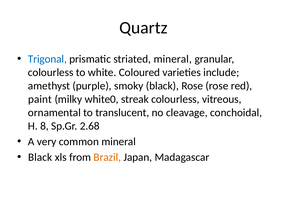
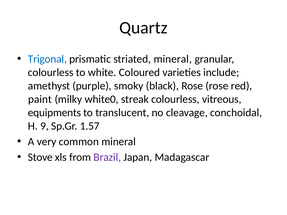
ornamental: ornamental -> equipments (54, 113)
8: 8 -> 9 (44, 126)
2.68: 2.68 -> 1.57 (90, 126)
Black: Black -> Stove (40, 157)
Brazil colour: orange -> purple (107, 157)
